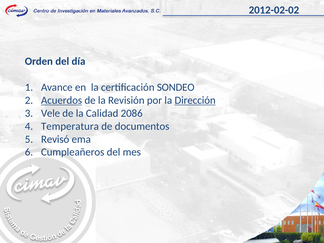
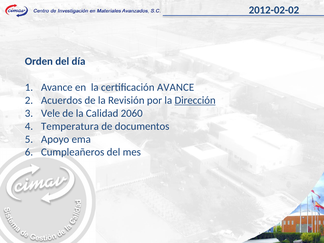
certificación SONDEO: SONDEO -> AVANCE (176, 87)
Acuerdos underline: present -> none (62, 100)
2086: 2086 -> 2060 (132, 113)
Revisó: Revisó -> Apoyo (55, 139)
